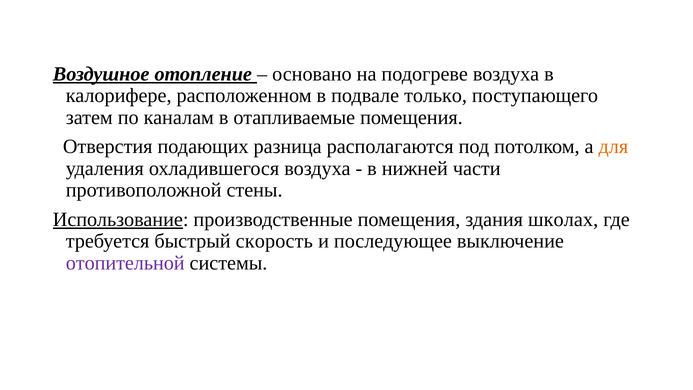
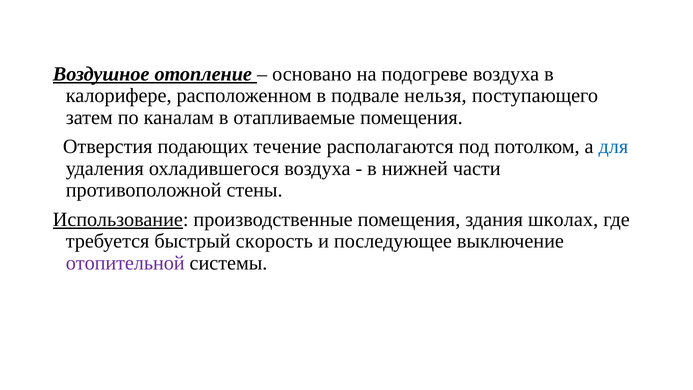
только: только -> нельзя (435, 96)
разница: разница -> течение (288, 147)
для colour: orange -> blue (613, 147)
